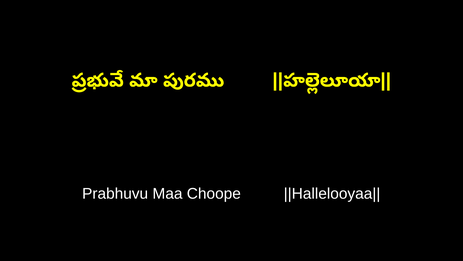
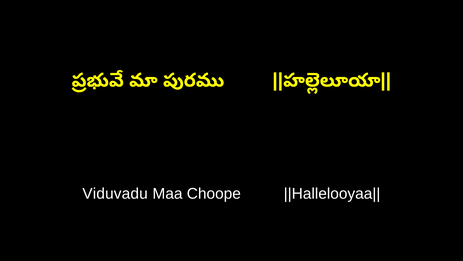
Prabhuvu: Prabhuvu -> Viduvadu (115, 193)
